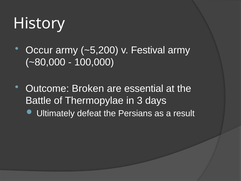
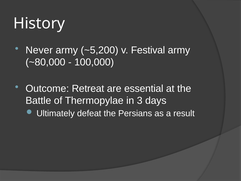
Occur: Occur -> Never (39, 50)
Broken: Broken -> Retreat (88, 88)
